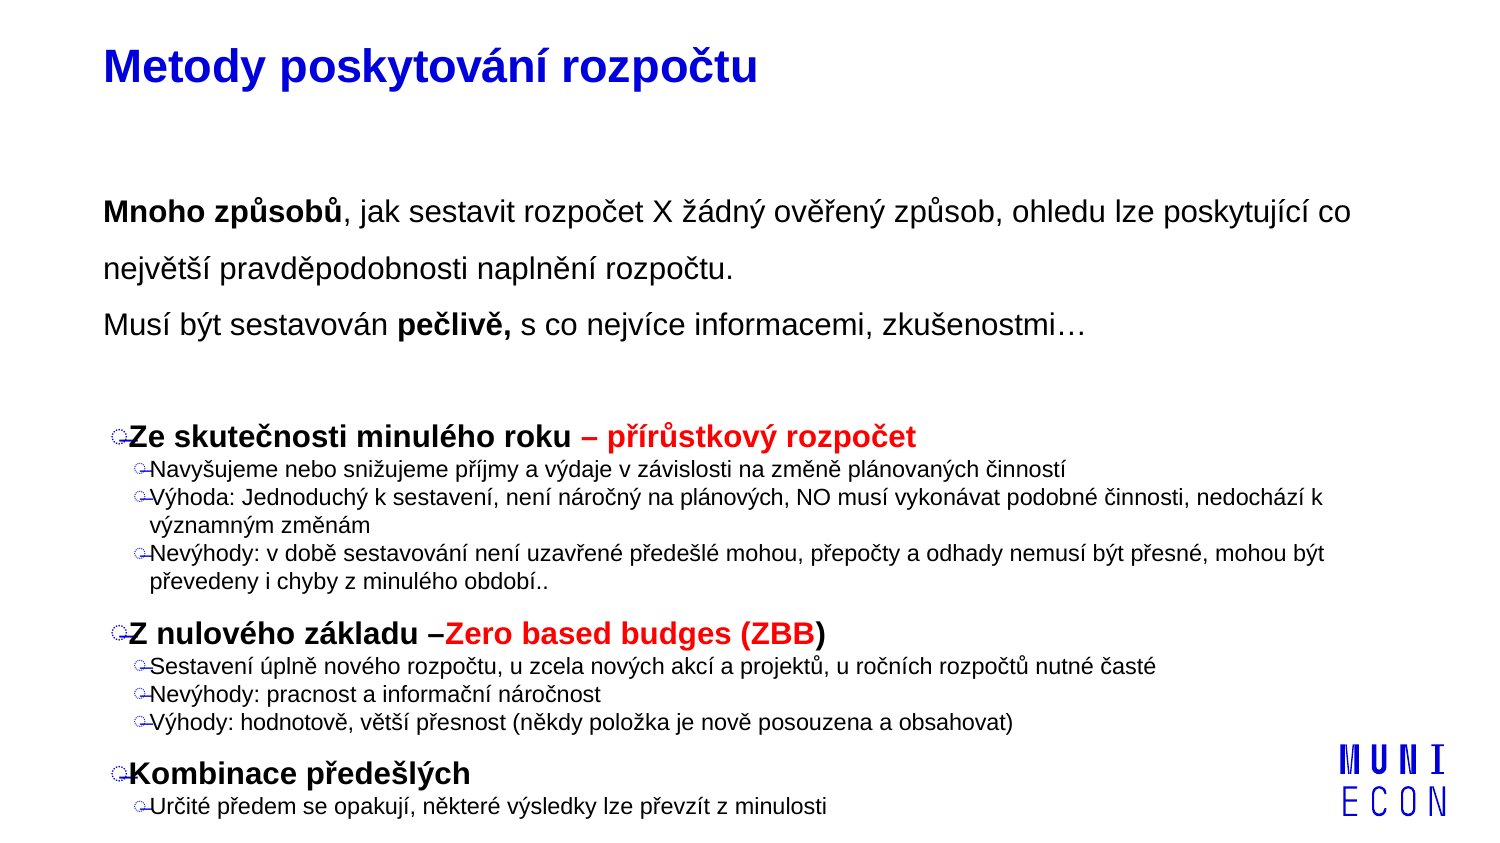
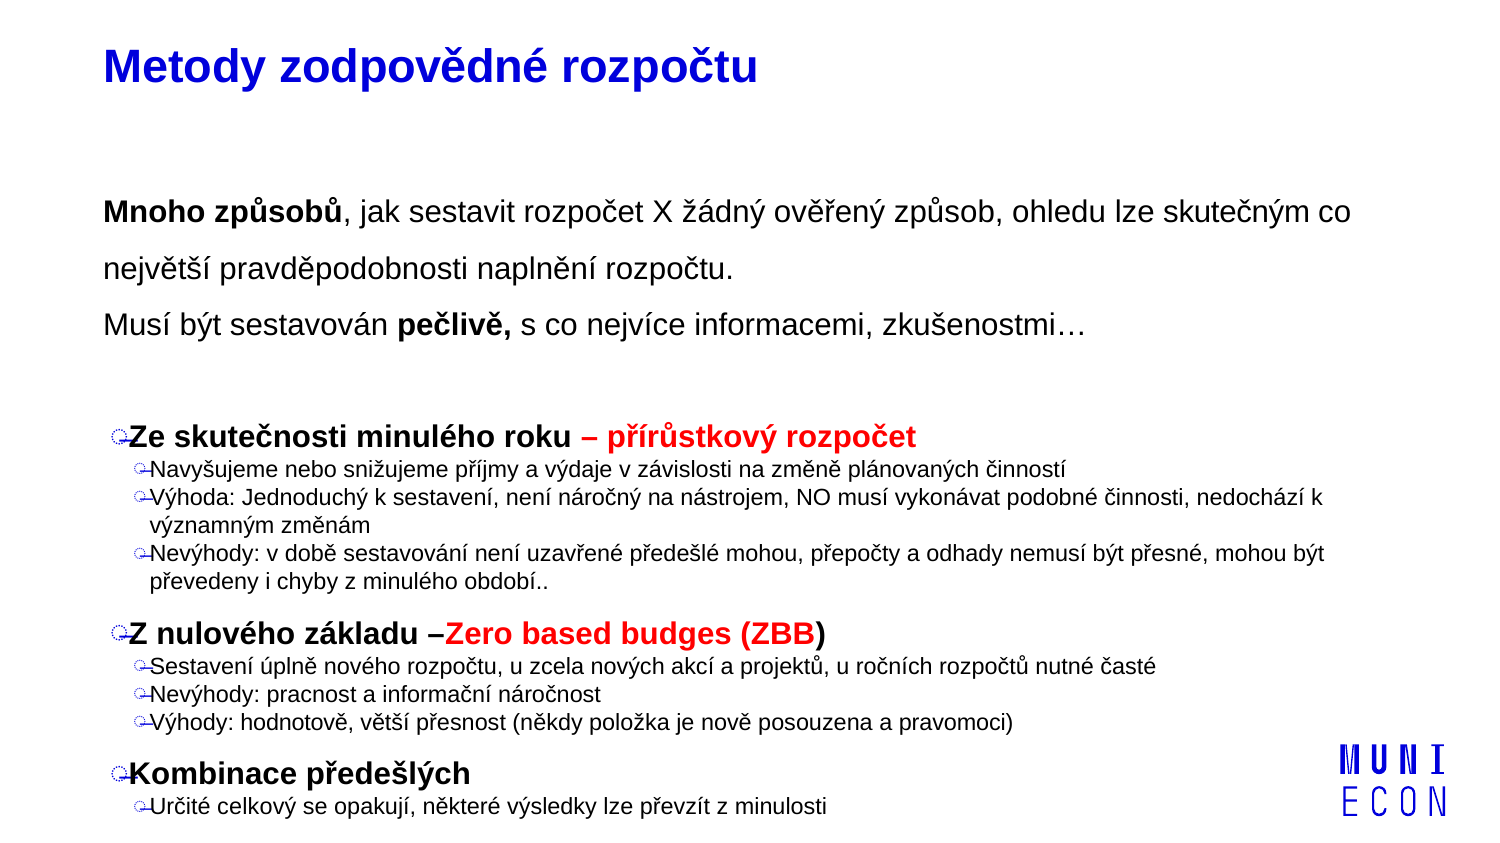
poskytování: poskytování -> zodpovědné (414, 67)
poskytující: poskytující -> skutečným (1237, 213)
plánových: plánových -> nástrojem (735, 498)
obsahovat: obsahovat -> pravomoci (956, 723)
předem: předem -> celkový (257, 808)
